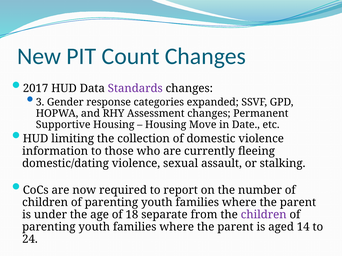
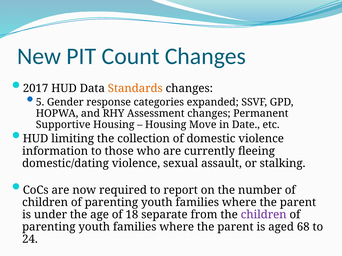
Standards colour: purple -> orange (135, 89)
3: 3 -> 5 (40, 102)
14: 14 -> 68 (303, 227)
